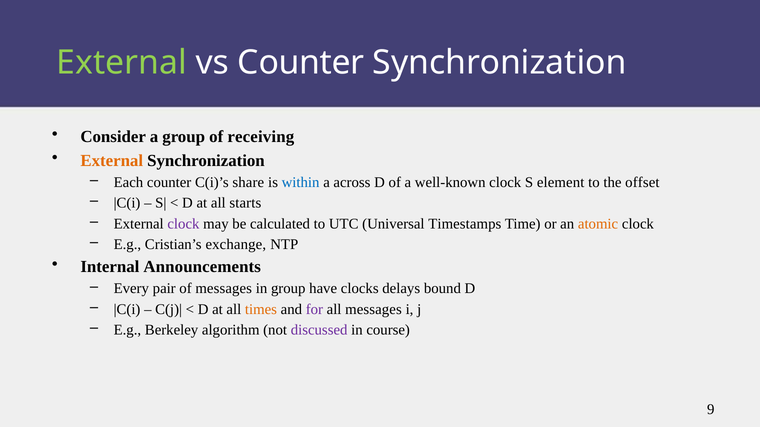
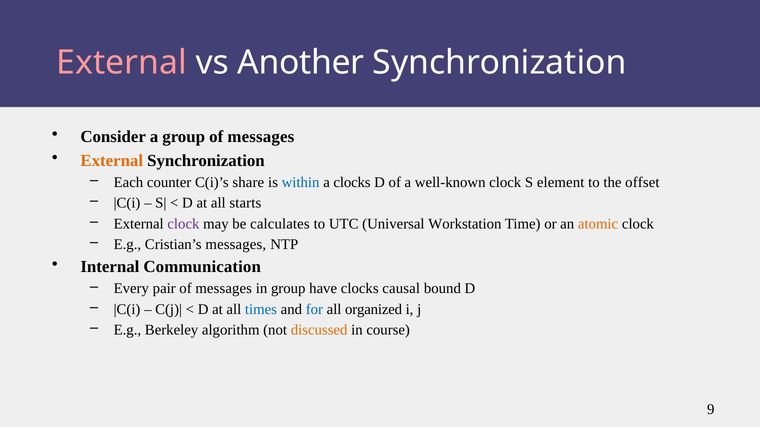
External colour: light green -> pink (122, 63)
vs Counter: Counter -> Another (301, 63)
group of receiving: receiving -> messages (261, 137)
a across: across -> clocks (352, 182)
calculated: calculated -> calculates (280, 224)
Timestamps: Timestamps -> Workstation (465, 224)
Cristian’s exchange: exchange -> messages (236, 245)
Announcements: Announcements -> Communication (202, 267)
delays: delays -> causal (401, 289)
times colour: orange -> blue (261, 310)
for colour: purple -> blue (314, 310)
all messages: messages -> organized (374, 310)
discussed colour: purple -> orange (319, 330)
